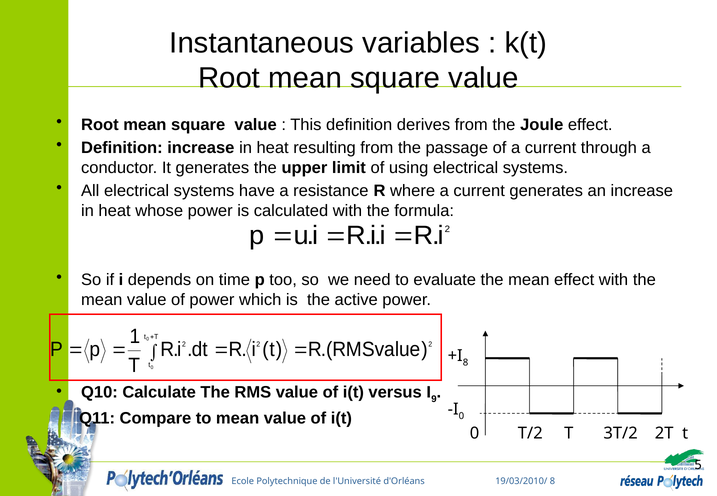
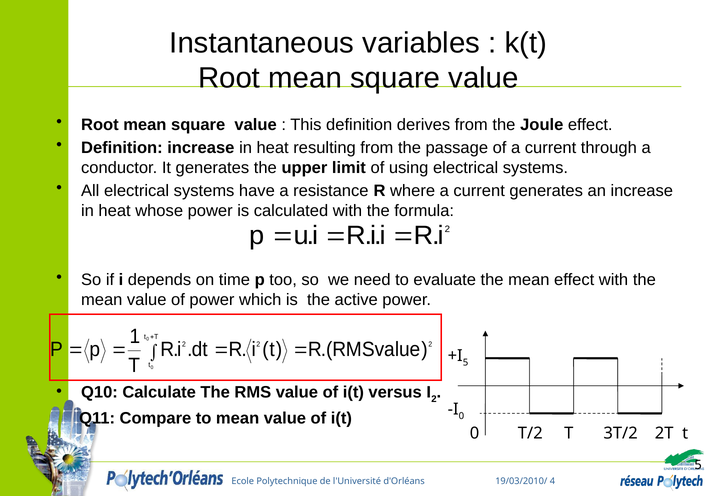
8: 8 -> 5 (465, 363)
I 9: 9 -> 2 (434, 399)
8: 8 -> 4 (552, 482)
